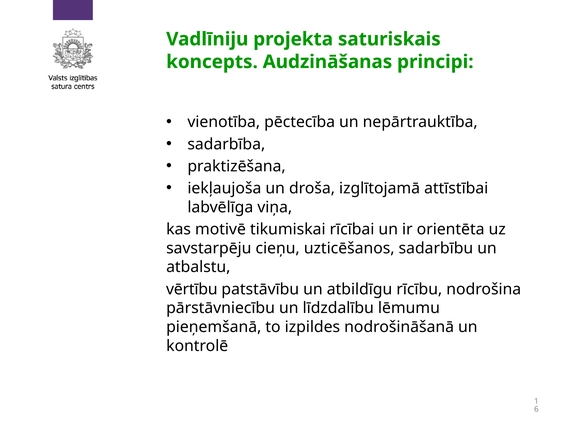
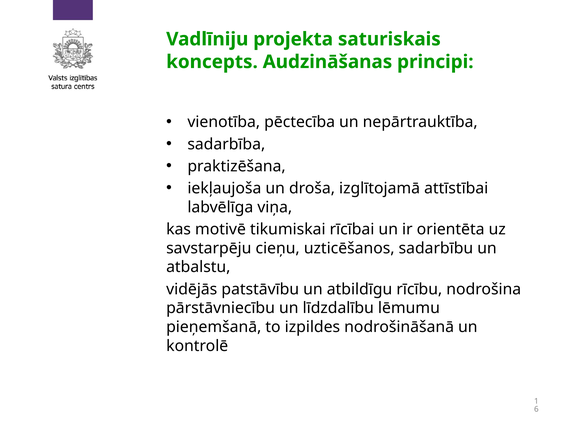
vērtību: vērtību -> vidējās (192, 289)
